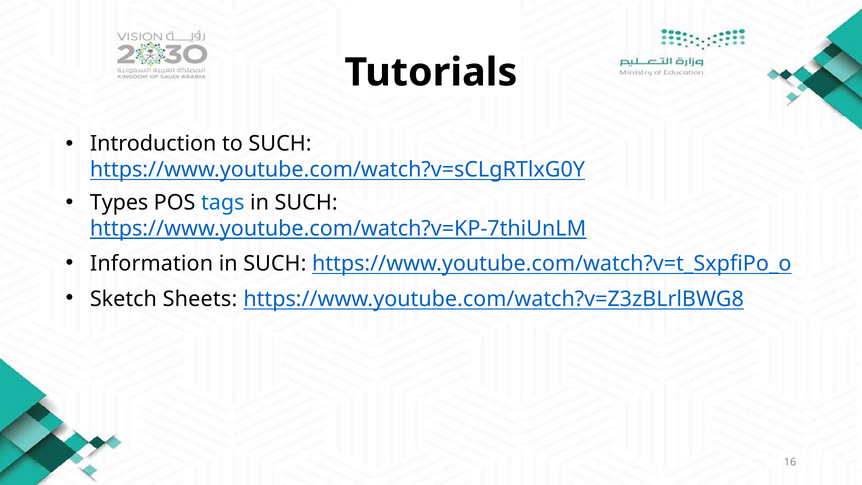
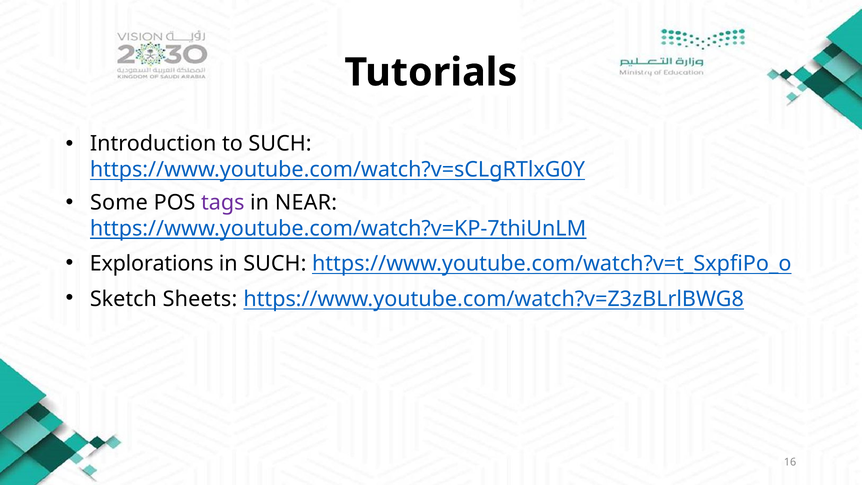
Types: Types -> Some (119, 203)
tags colour: blue -> purple (223, 203)
SUCH: SUCH -> NEAR (306, 203)
Information: Information -> Explorations (152, 264)
